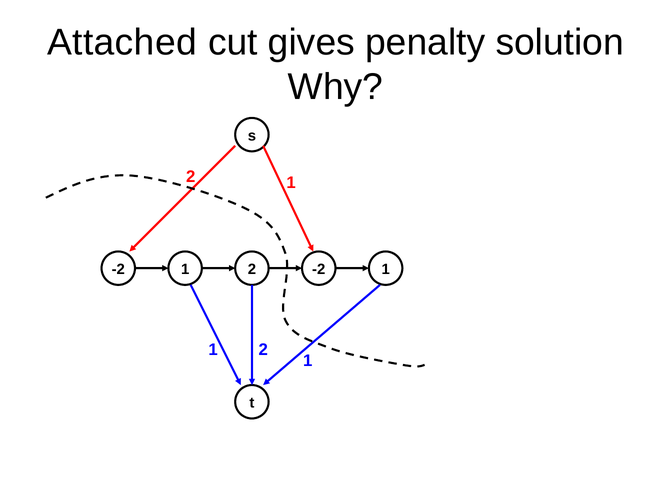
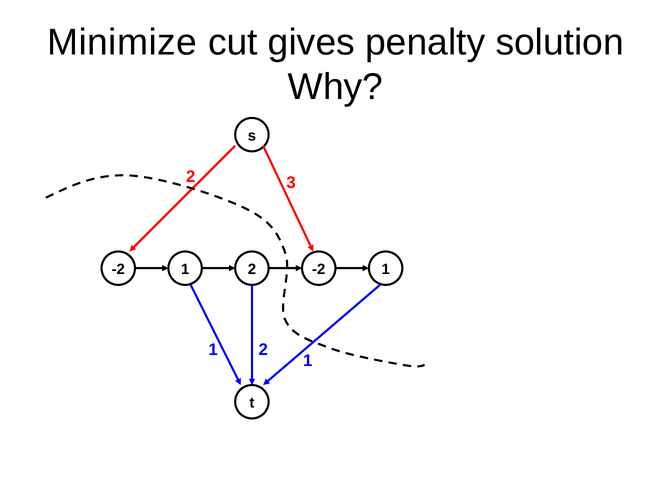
Attached: Attached -> Minimize (122, 42)
2 1: 1 -> 3 (291, 183)
